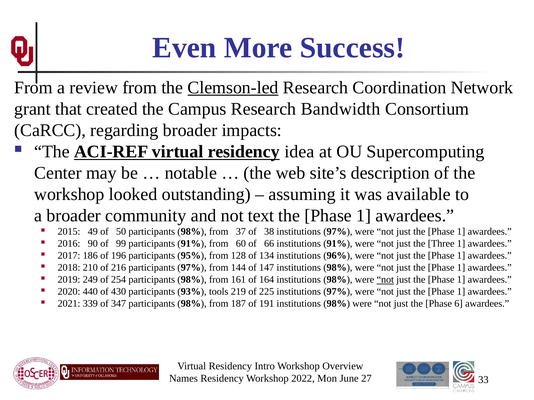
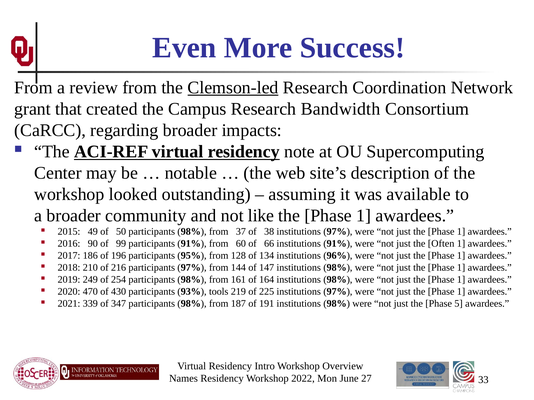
idea: idea -> note (300, 152)
text: text -> like (261, 216)
Three: Three -> Often (441, 244)
not underline: present -> none (385, 280)
440: 440 -> 470 (90, 292)
6: 6 -> 5 (459, 304)
